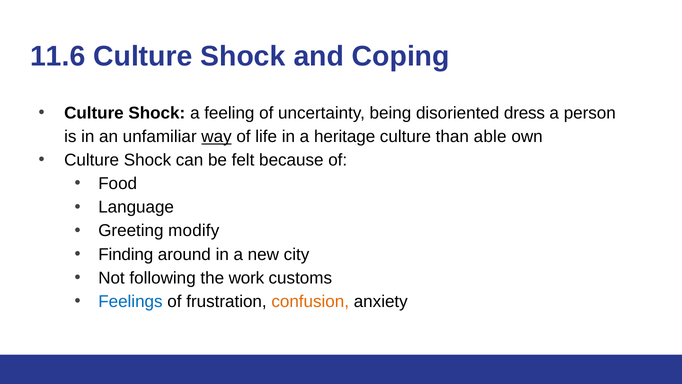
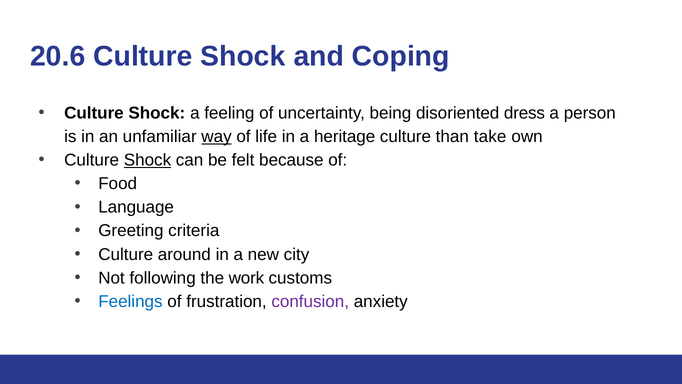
11.6: 11.6 -> 20.6 (58, 56)
able: able -> take (490, 137)
Shock underline: none -> present (147, 160)
modify: modify -> criteria (194, 231)
Finding: Finding -> Culture (126, 254)
confusion colour: orange -> purple (310, 301)
